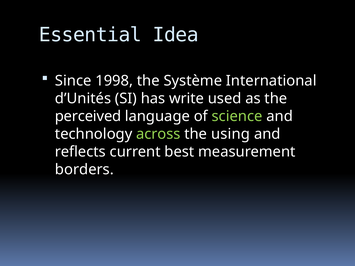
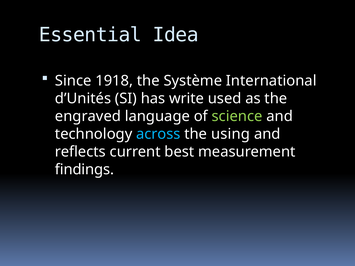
1998: 1998 -> 1918 (114, 81)
perceived: perceived -> engraved (88, 116)
across colour: light green -> light blue (158, 134)
borders: borders -> findings (84, 170)
